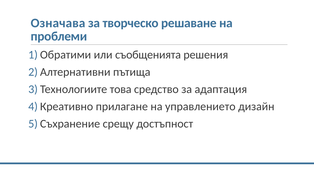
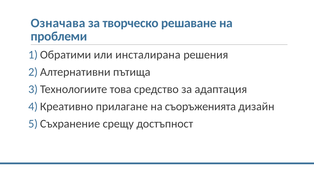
съобщенията: съобщенията -> инсталирана (148, 55)
управлението: управлението -> съоръженията (200, 107)
